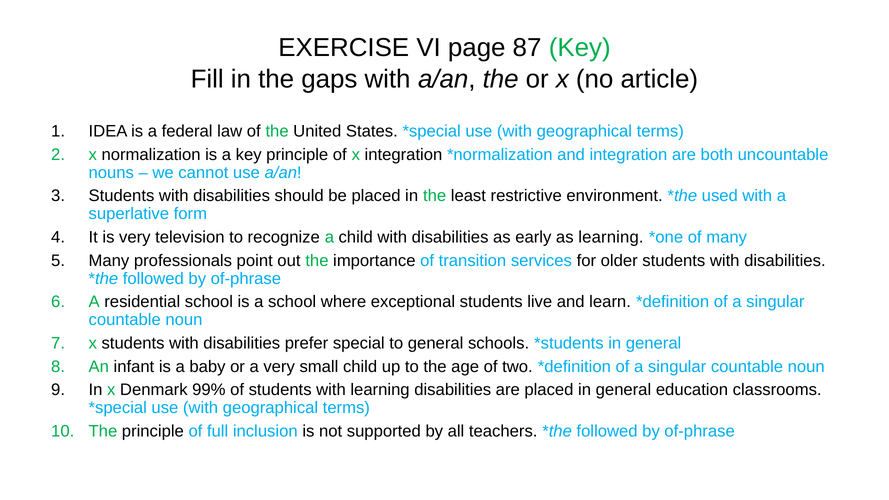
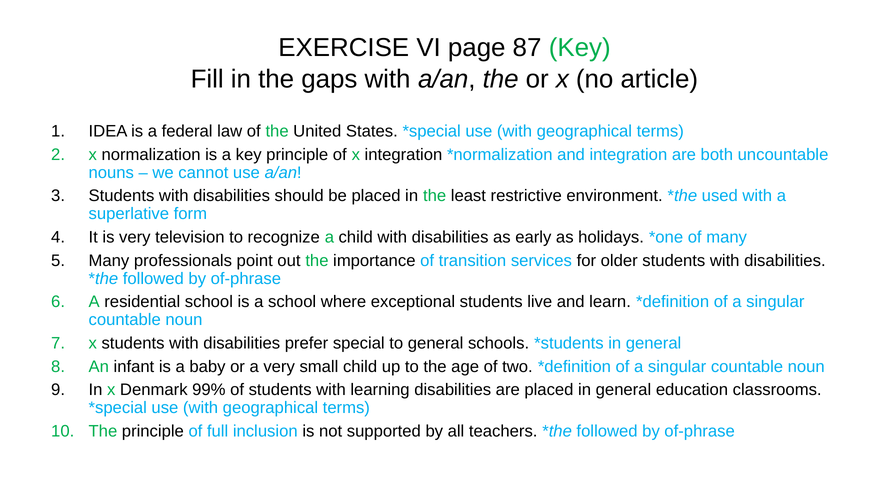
as learning: learning -> holidays (611, 237)
